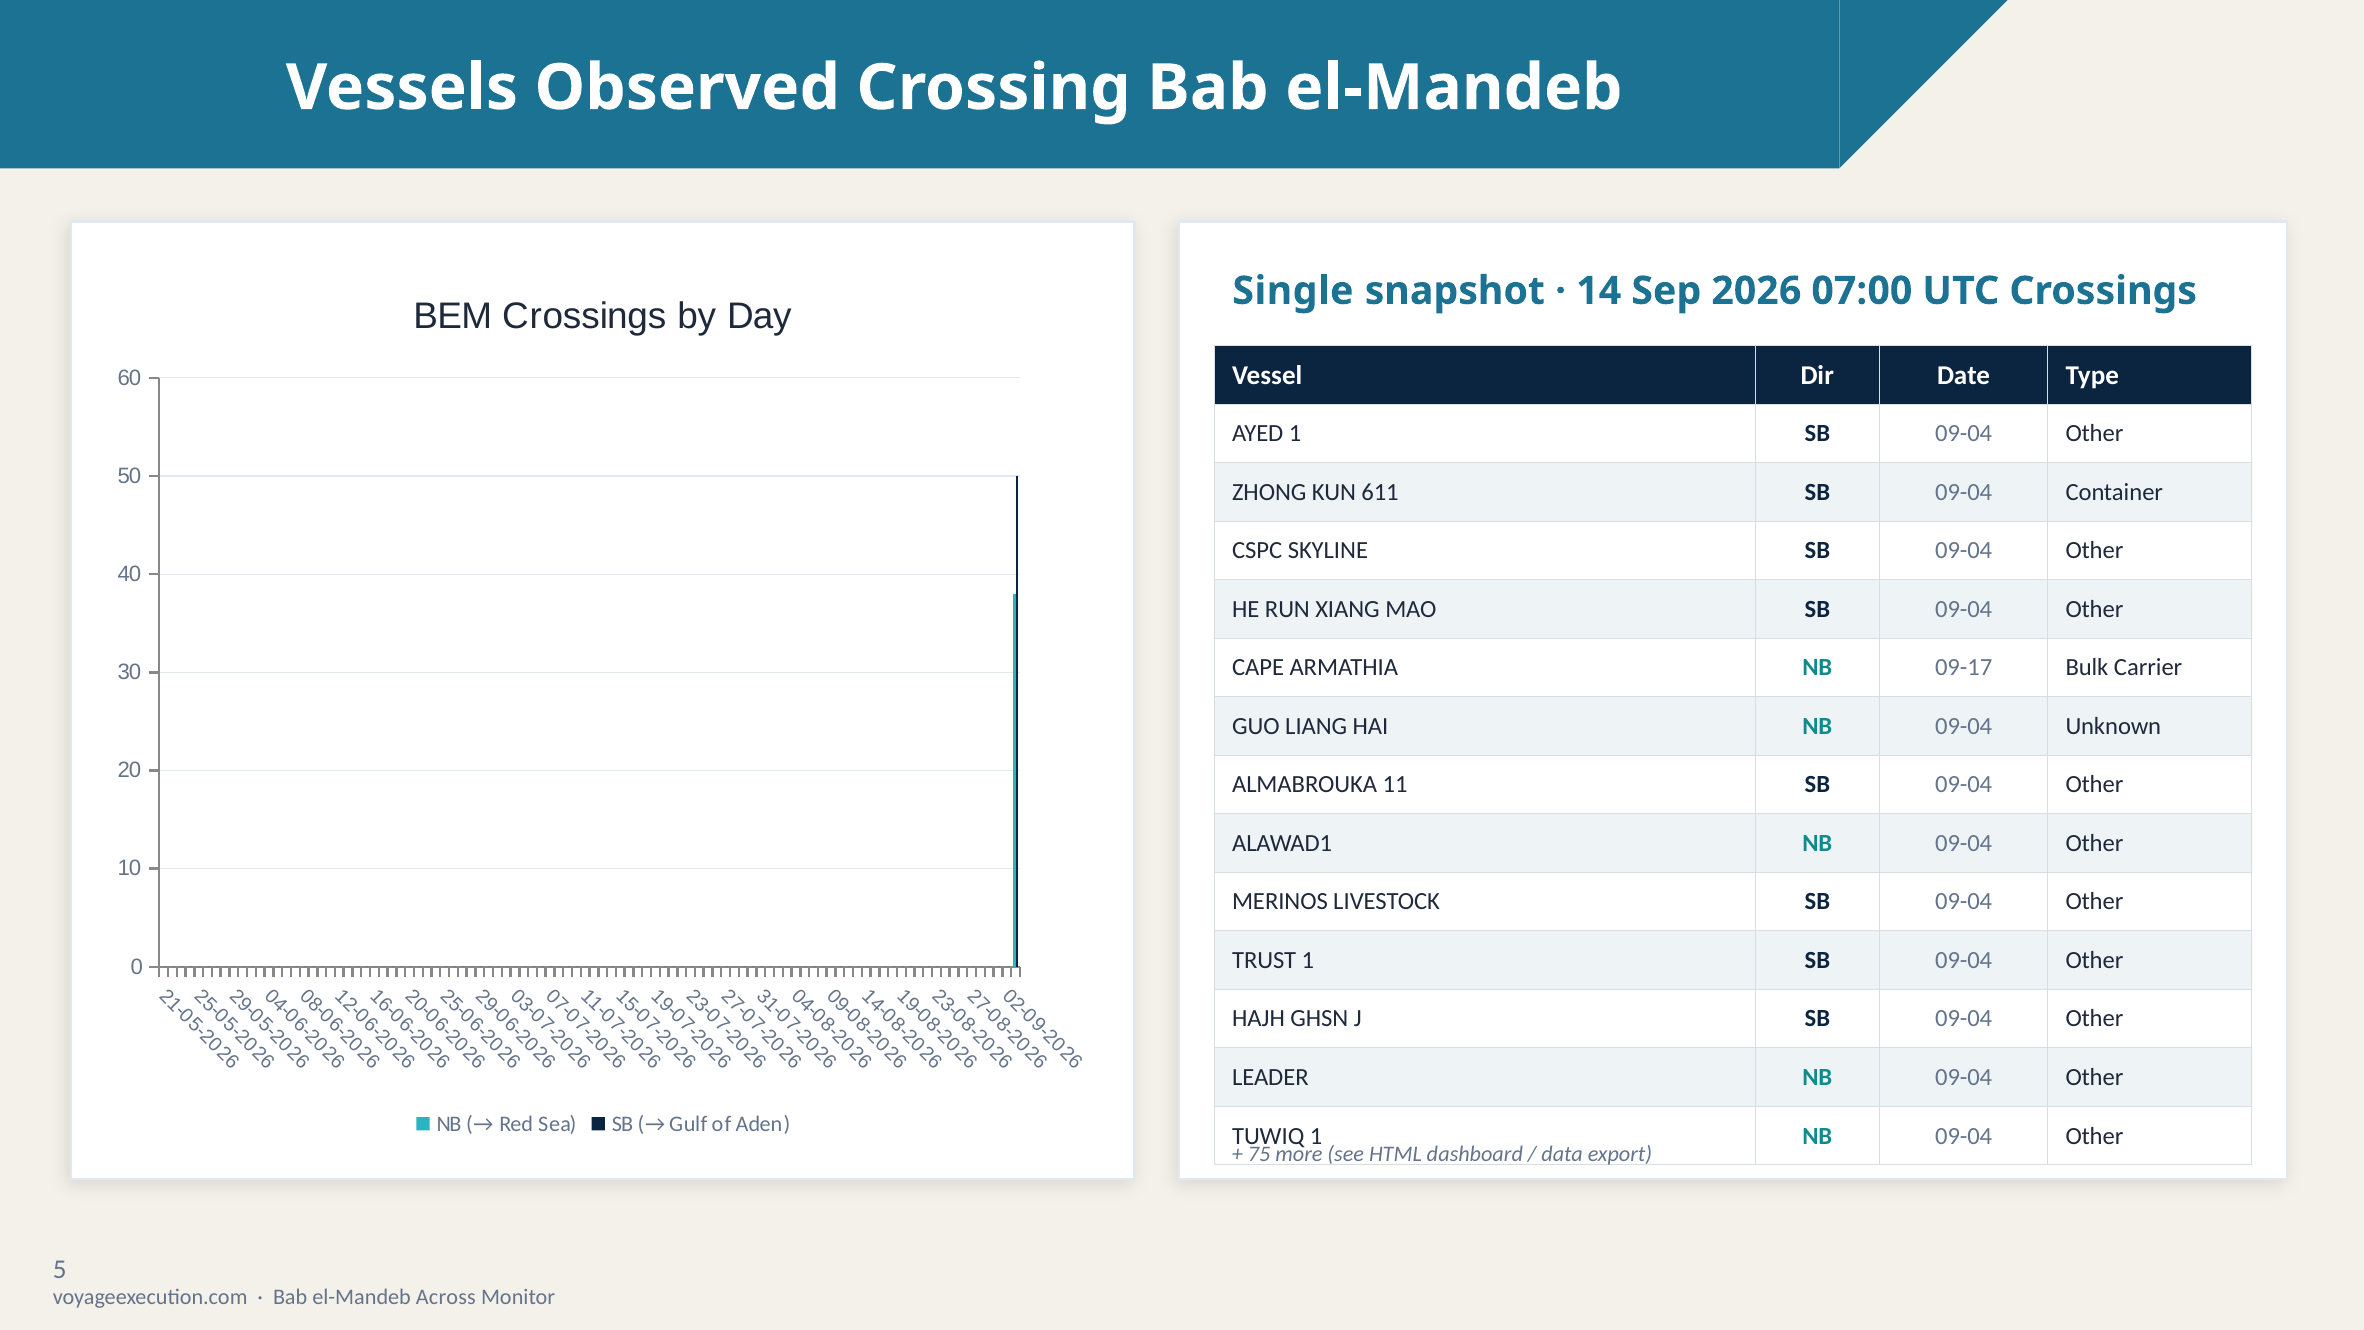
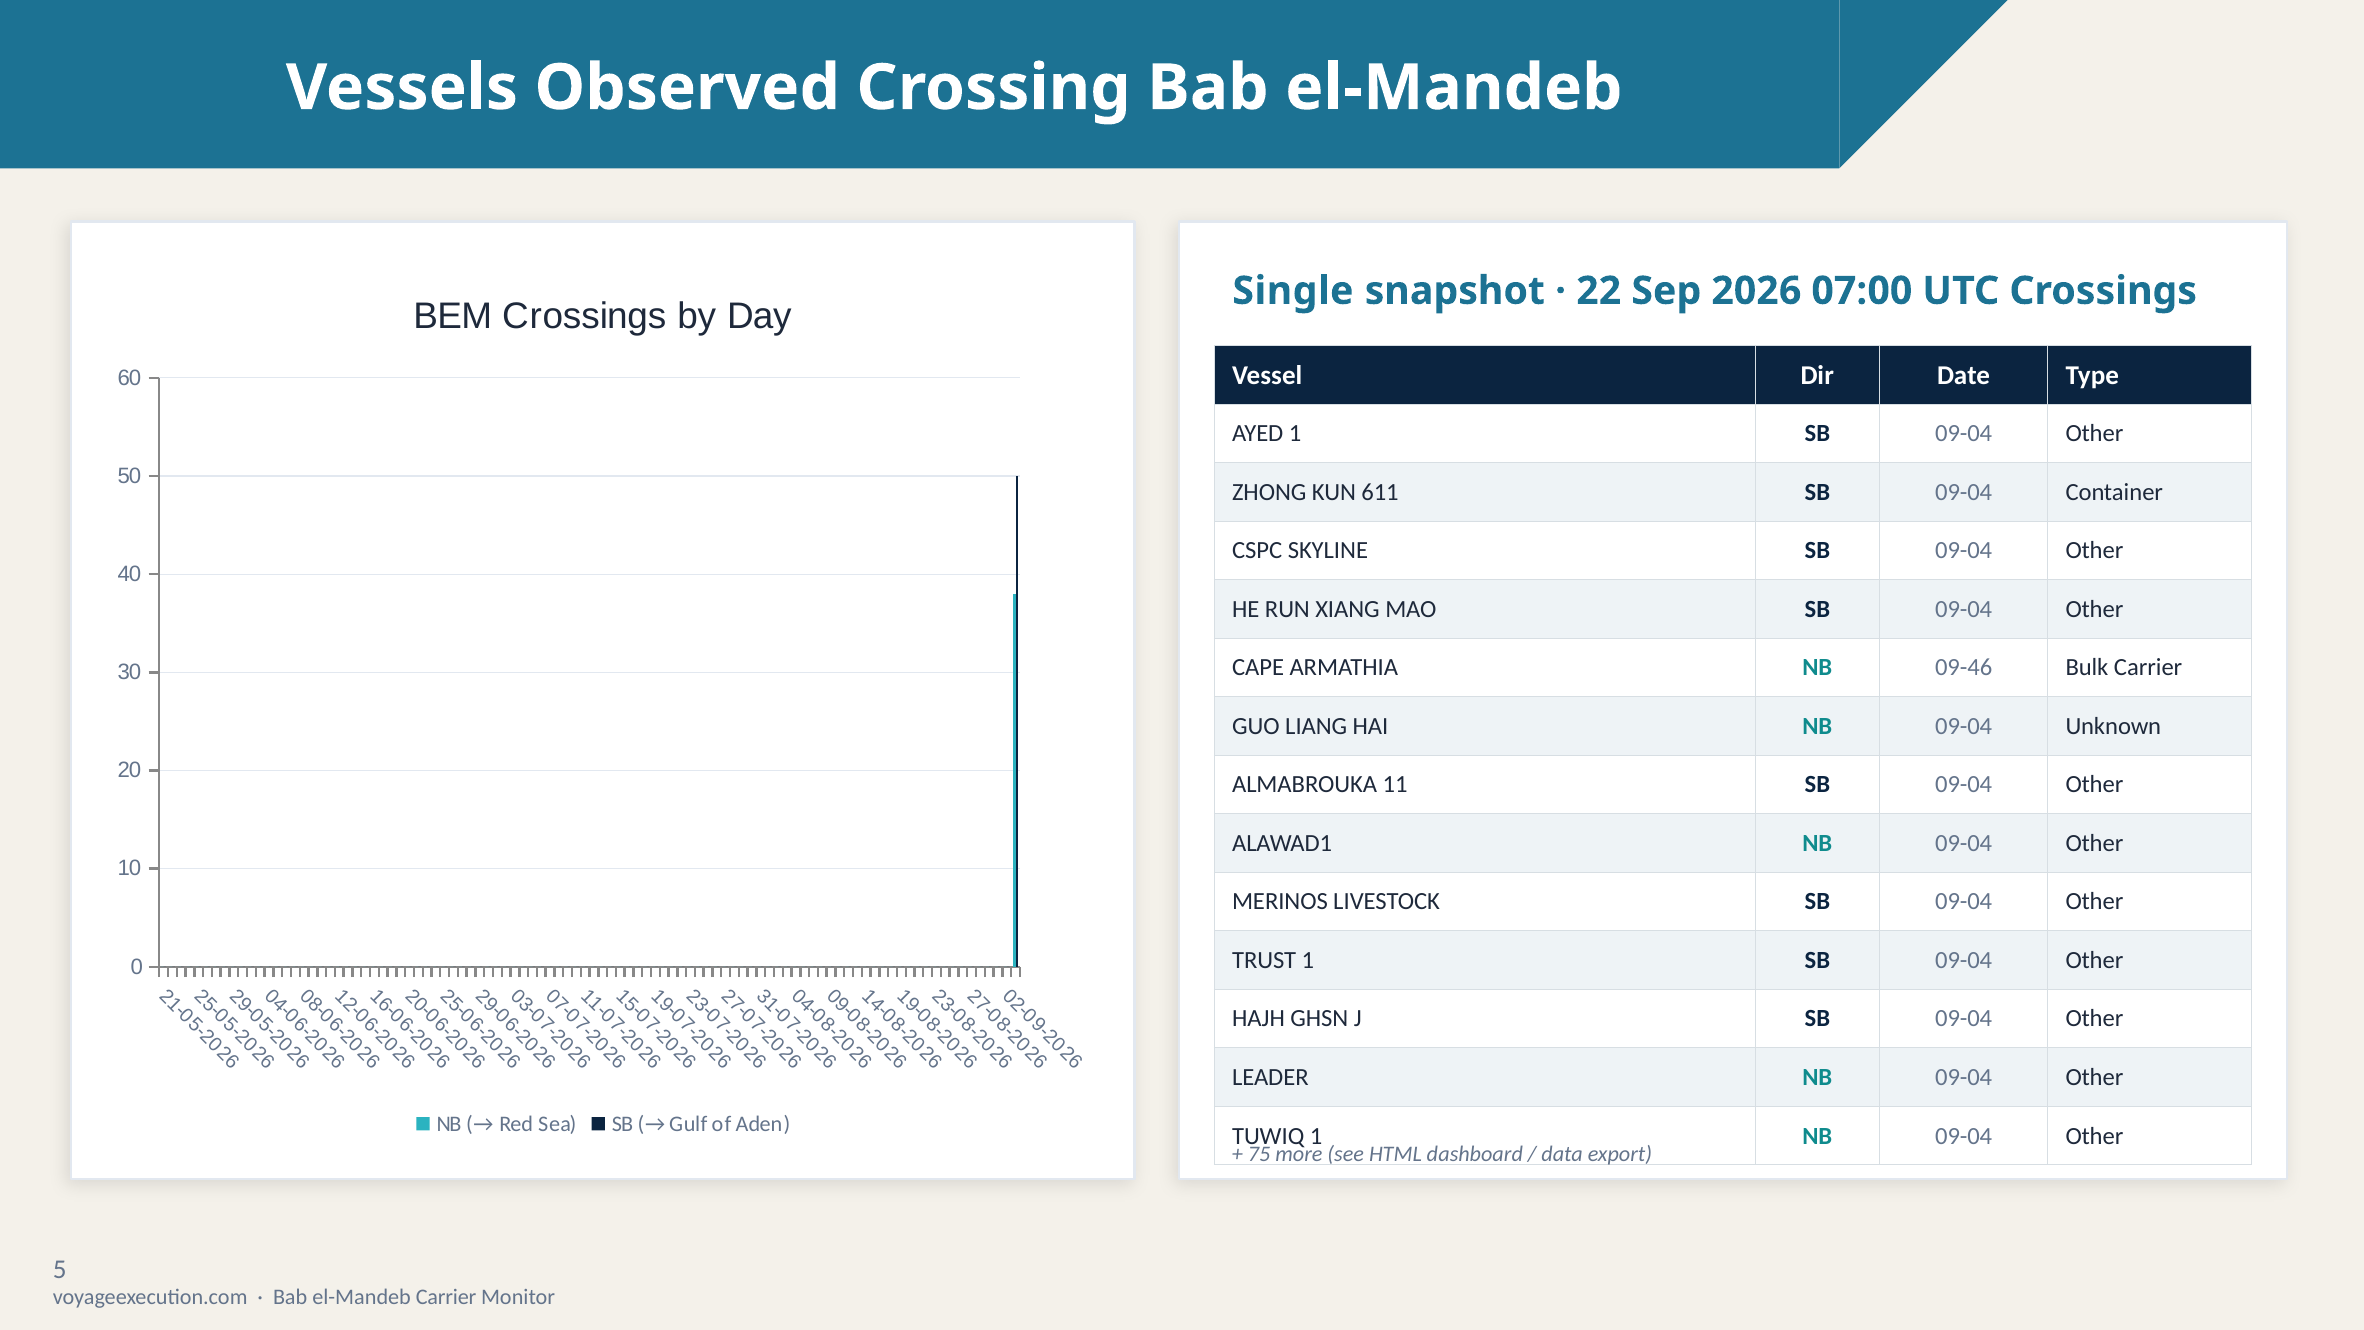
14: 14 -> 22 (1599, 291)
09-17: 09-17 -> 09-46 (1964, 668)
el-Mandeb Across: Across -> Carrier (446, 1297)
